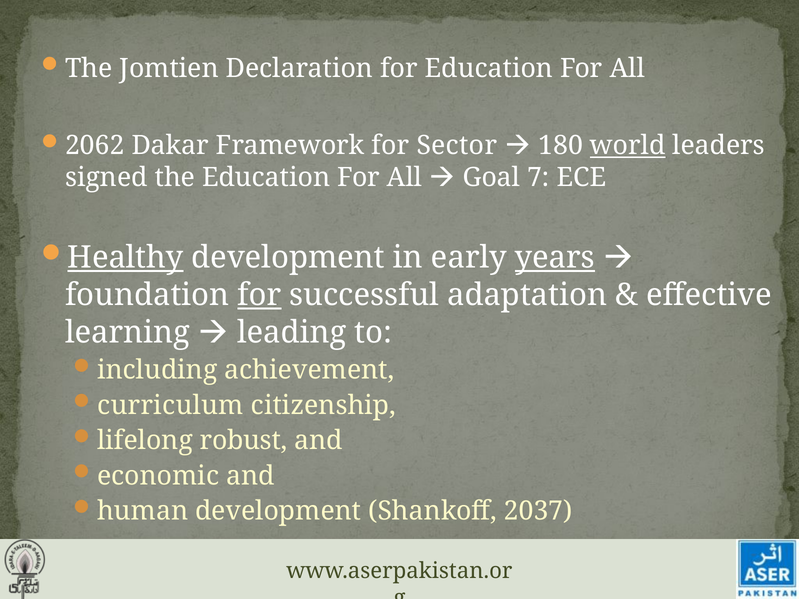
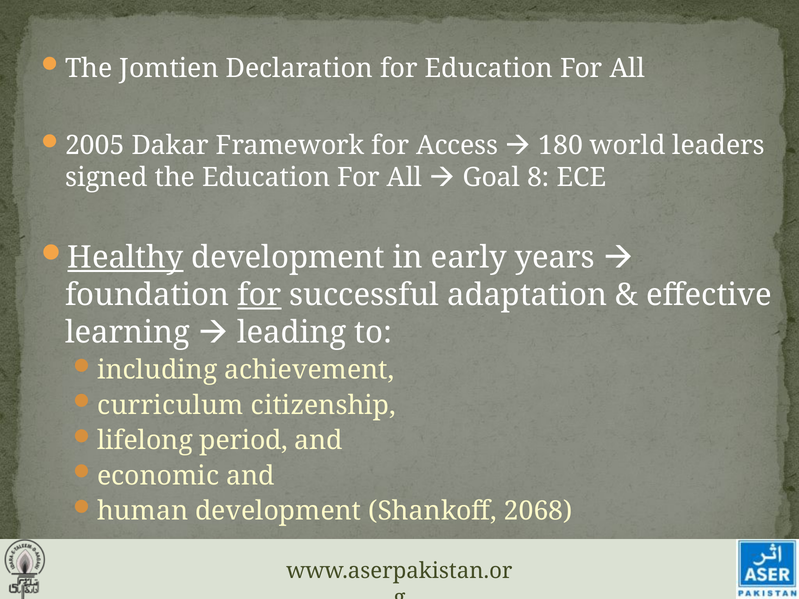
2062: 2062 -> 2005 (95, 146)
Sector: Sector -> Access (457, 146)
world underline: present -> none (628, 146)
7: 7 -> 8 (538, 178)
years underline: present -> none (555, 258)
robust: robust -> period (244, 441)
2037: 2037 -> 2068 (538, 511)
